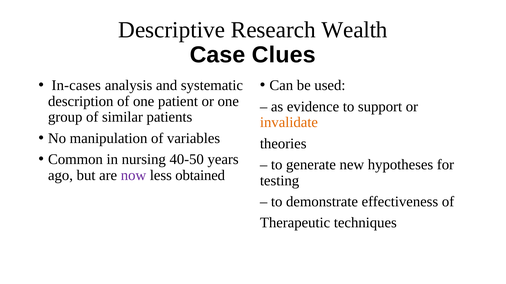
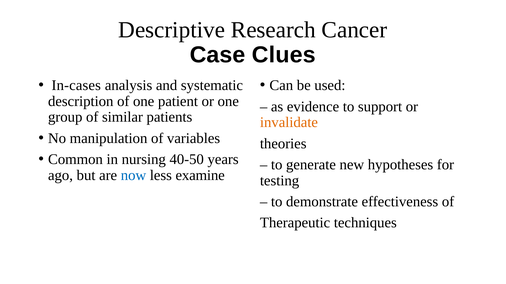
Wealth: Wealth -> Cancer (354, 30)
now colour: purple -> blue (133, 176)
obtained: obtained -> examine (200, 176)
